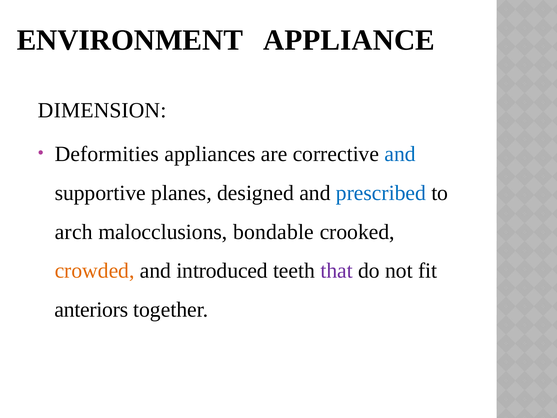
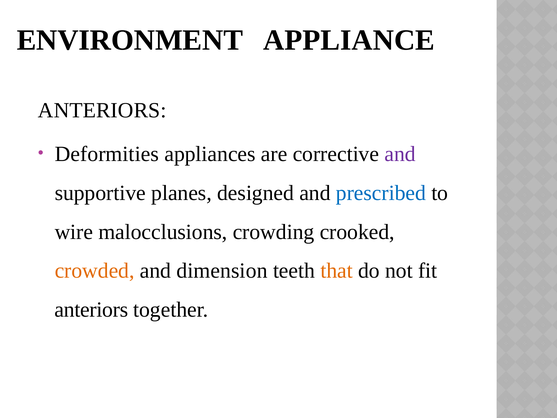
DIMENSION: DIMENSION -> ANTERIORS (102, 110)
and colour: blue -> purple (400, 154)
arch: arch -> wire (74, 232)
bondable: bondable -> crowding (274, 232)
introduced: introduced -> dimension (222, 271)
that colour: purple -> orange (337, 271)
